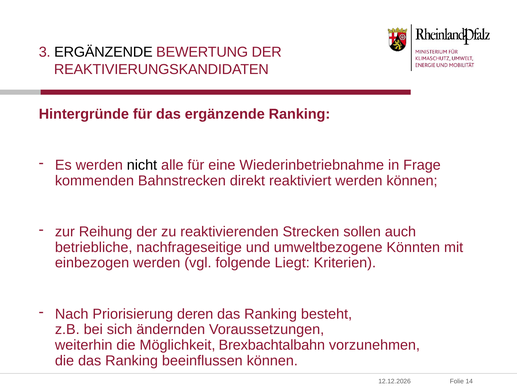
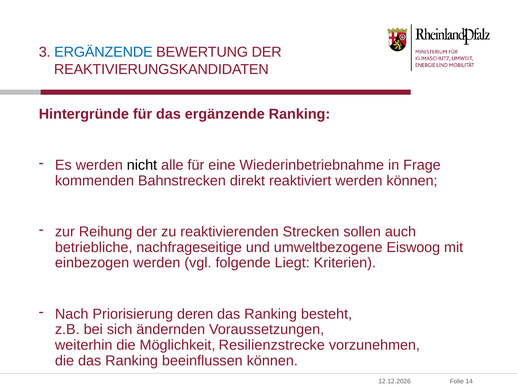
ERGÄNZENDE colour: black -> blue (103, 52)
Könnten: Könnten -> Eiswoog (413, 247)
Brexbachtalbahn: Brexbachtalbahn -> Resilienzstrecke (272, 345)
